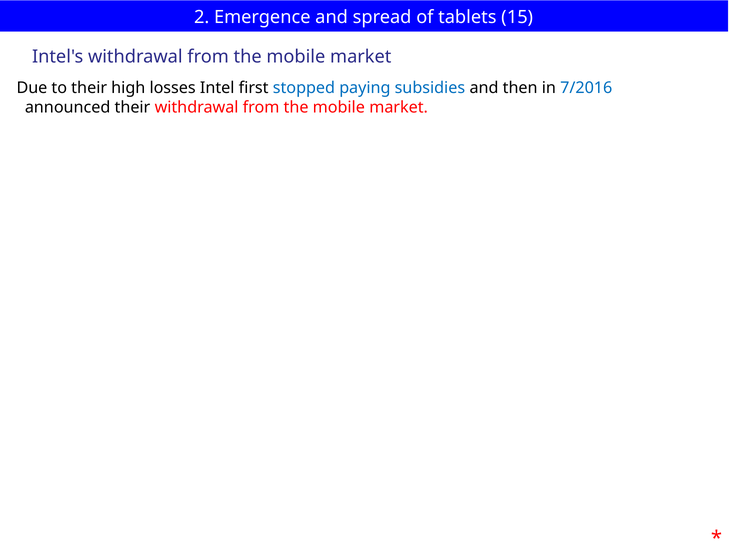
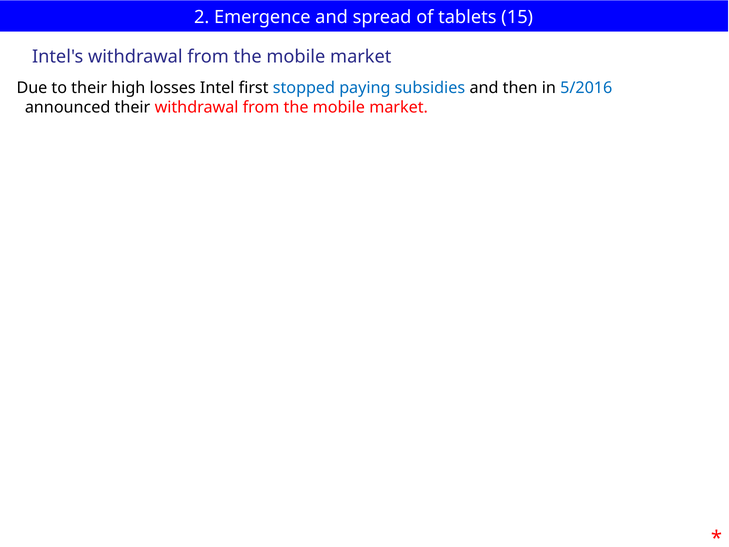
7/2016: 7/2016 -> 5/2016 (586, 88)
